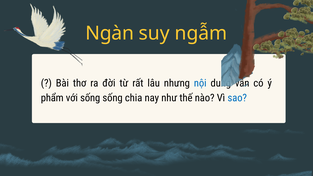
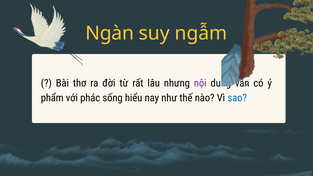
nội colour: blue -> purple (200, 83)
với sống: sống -> phác (90, 98)
chia: chia -> hiểu (134, 98)
